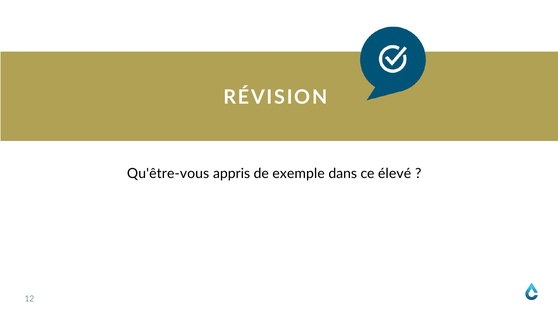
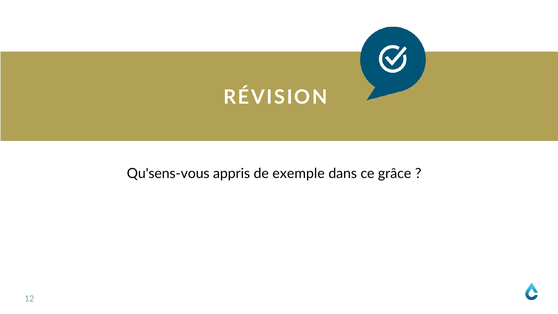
Qu'être-vous: Qu'être-vous -> Qu'sens-vous (168, 174)
élevé: élevé -> grâce (395, 174)
